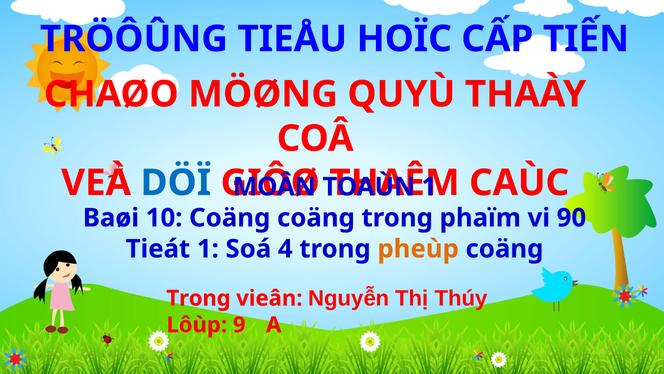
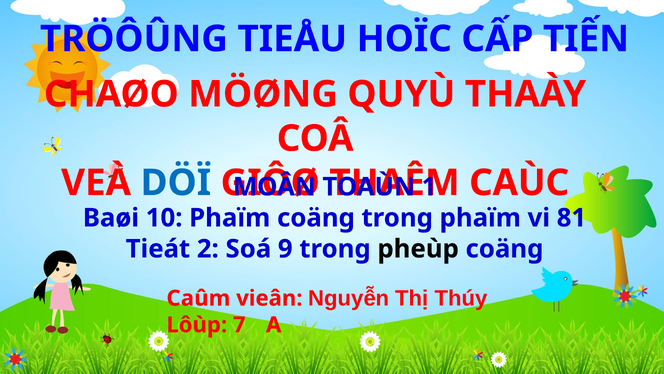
10 Coäng: Coäng -> Phaïm (230, 218)
90: 90 -> 81 (571, 218)
Tieát 1: 1 -> 2 (208, 249)
4: 4 -> 9 (285, 249)
pheùp colour: orange -> black (418, 249)
Trong: Trong -> Caûm (198, 298)
9: 9 -> 7 (239, 324)
